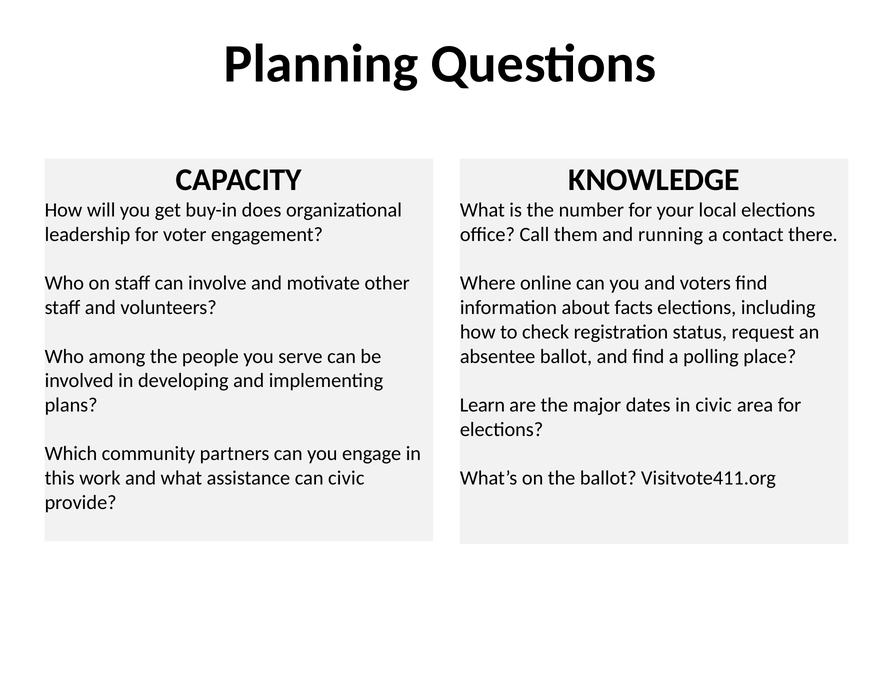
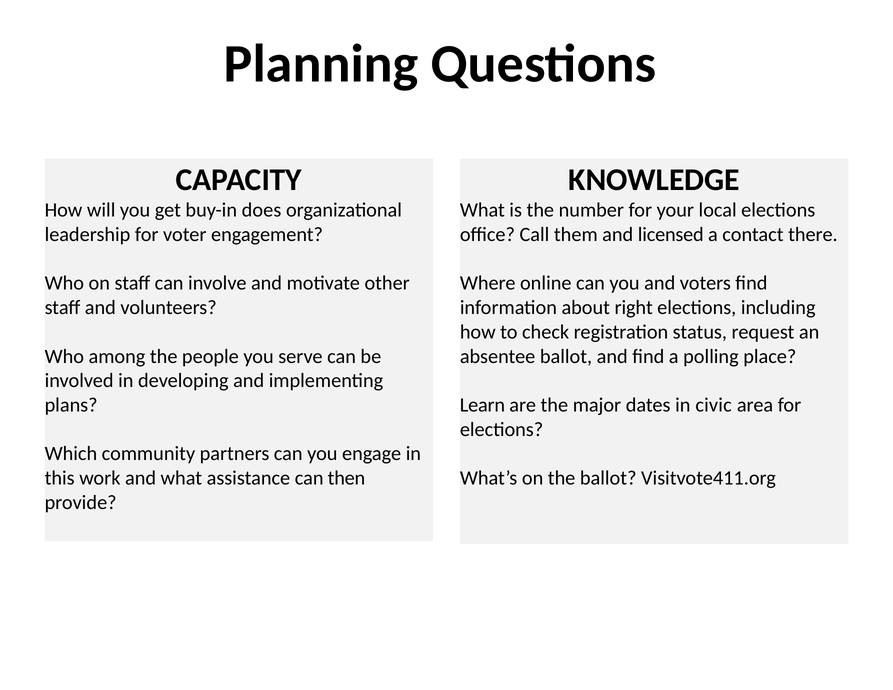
running: running -> licensed (671, 235)
facts: facts -> right (634, 308)
can civic: civic -> then (346, 478)
